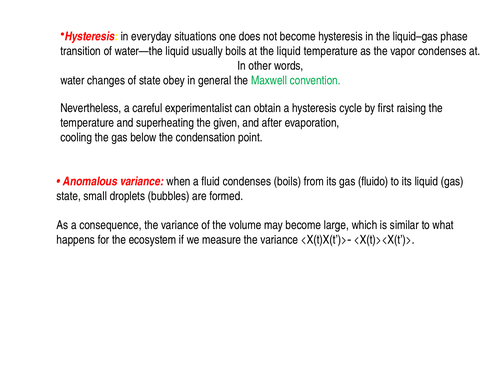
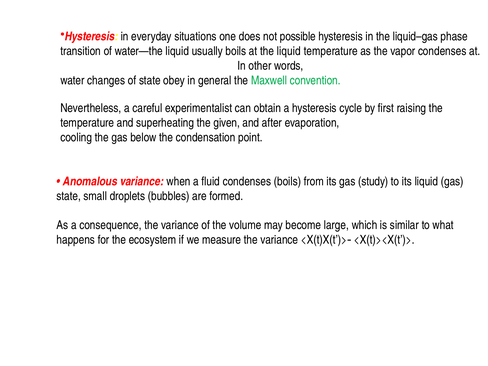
not become: become -> possible (298, 36)
fluido: fluido -> study (373, 181)
